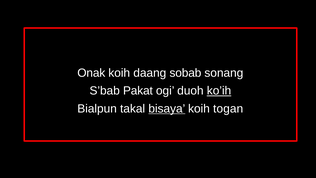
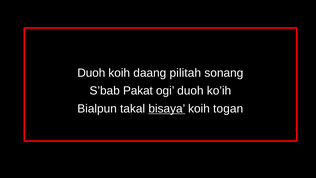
Onak: Onak -> Duoh (91, 73)
sobab: sobab -> pilitah (185, 73)
ko’ih underline: present -> none (219, 91)
